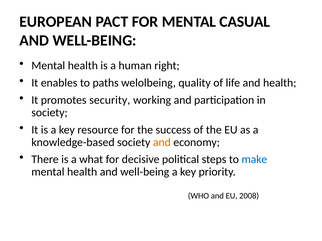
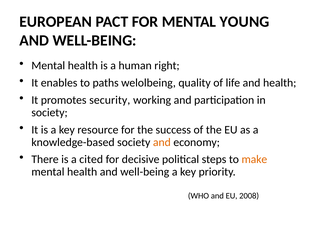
CASUAL: CASUAL -> YOUNG (245, 22)
what: what -> cited (91, 160)
make colour: blue -> orange (254, 160)
